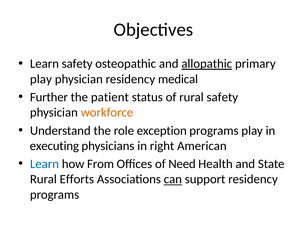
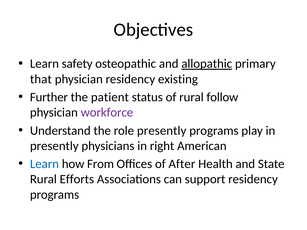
play: play -> that (41, 79)
medical: medical -> existing (178, 79)
rural safety: safety -> follow (222, 97)
workforce colour: orange -> purple (107, 113)
role exception: exception -> presently (162, 131)
executing: executing -> presently (54, 146)
Need: Need -> After (182, 164)
can underline: present -> none (173, 179)
